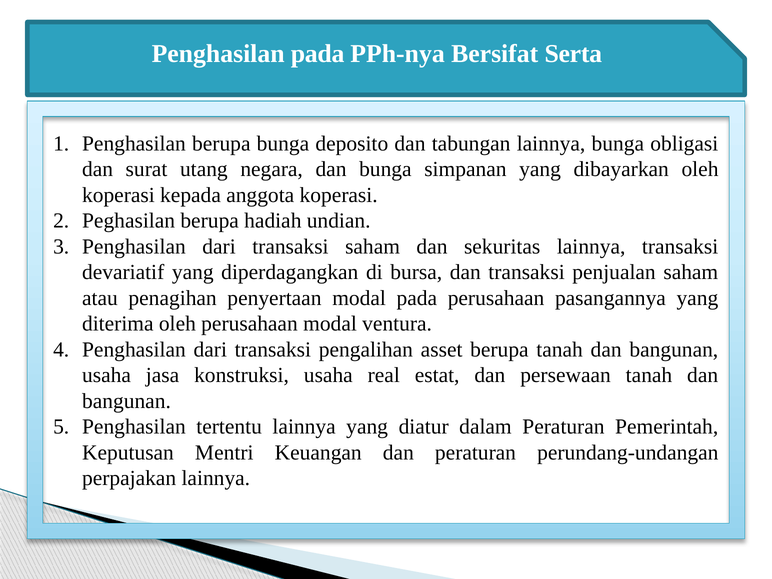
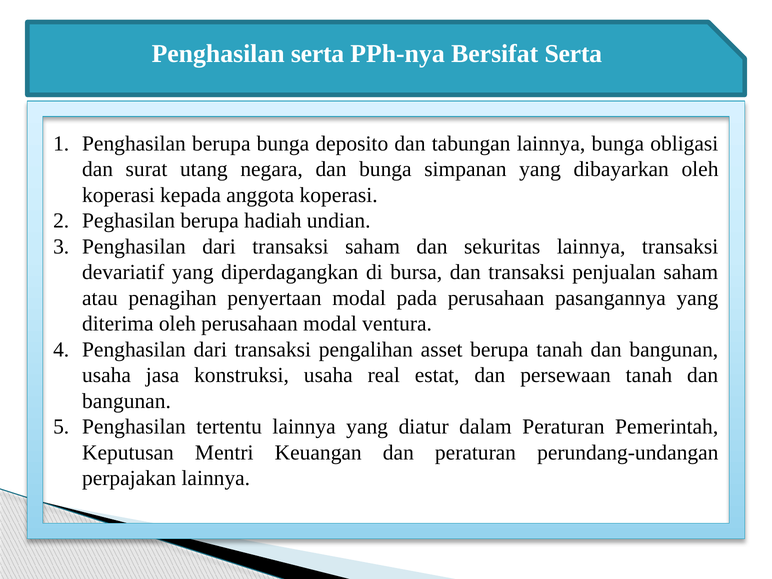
Penghasilan pada: pada -> serta (318, 54)
